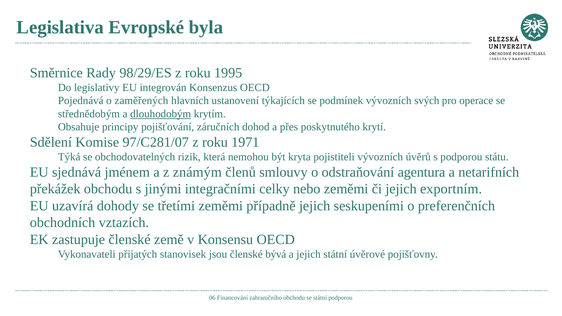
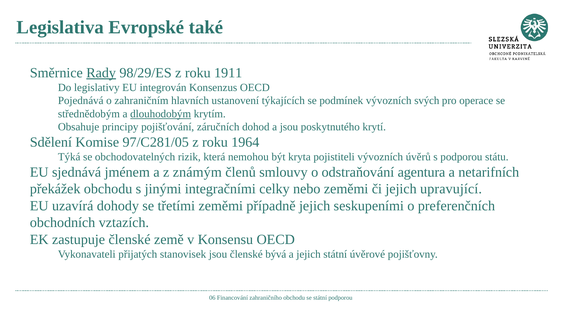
byla: byla -> také (206, 27)
Rady underline: none -> present (101, 73)
1995: 1995 -> 1911 (228, 73)
zaměřených: zaměřených -> zahraničním (141, 101)
a přes: přes -> jsou (289, 127)
97/C281/07: 97/C281/07 -> 97/C281/05 (156, 142)
1971: 1971 -> 1964 (245, 142)
exportním: exportním -> upravující (451, 189)
